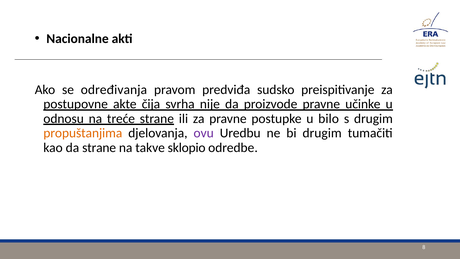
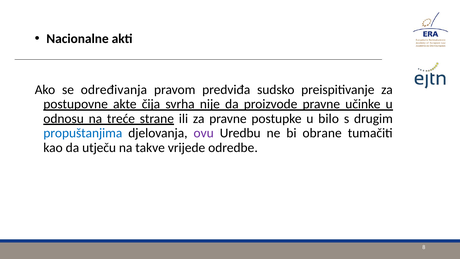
propuštanjima colour: orange -> blue (83, 133)
bi drugim: drugim -> obrane (322, 133)
da strane: strane -> utječu (99, 147)
sklopio: sklopio -> vrijede (187, 147)
